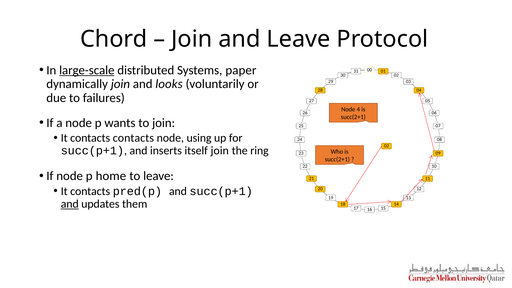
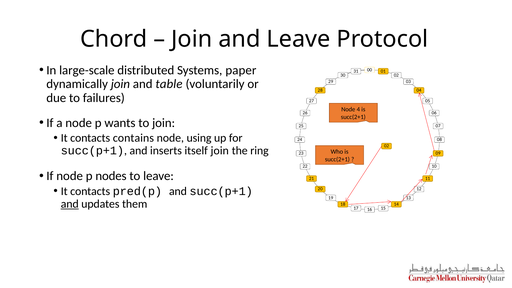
large-scale underline: present -> none (87, 70)
looks: looks -> table (169, 84)
contacts contacts: contacts -> contains (133, 138)
home: home -> nodes (111, 176)
